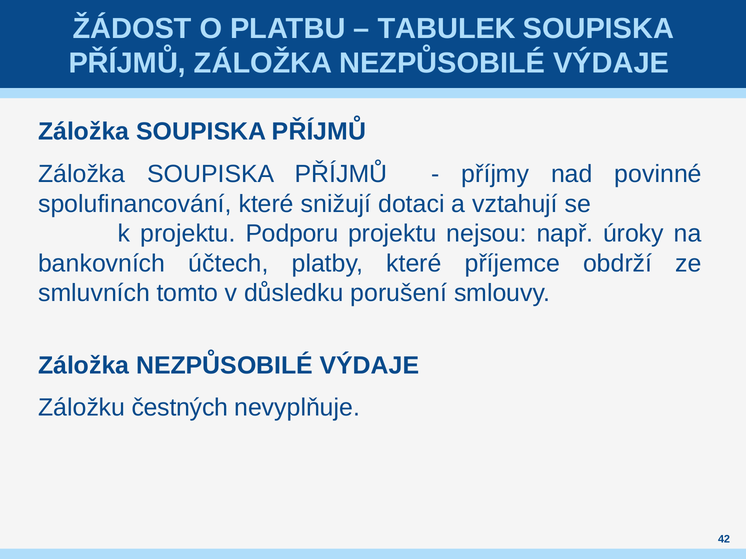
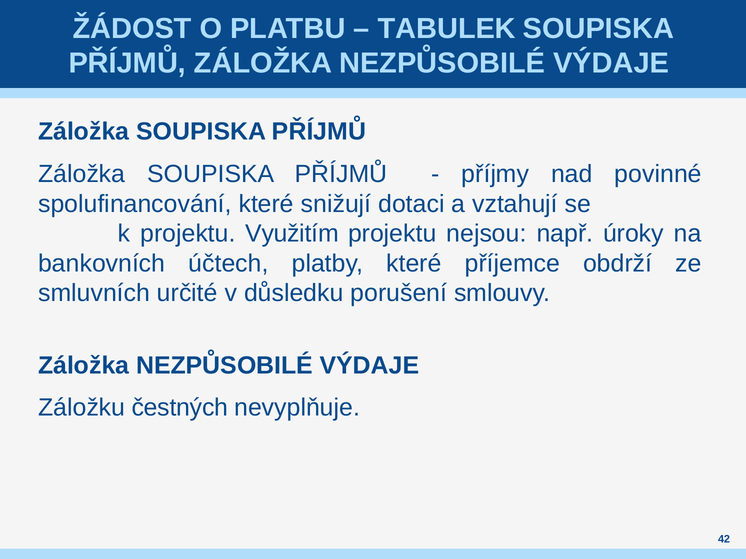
Podporu: Podporu -> Využitím (292, 234)
tomto: tomto -> určité (187, 294)
